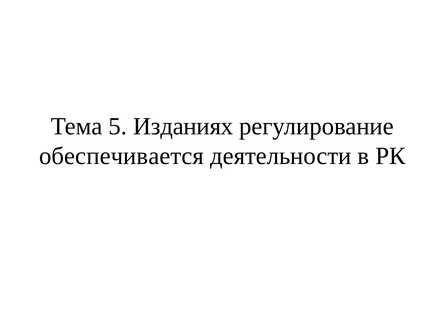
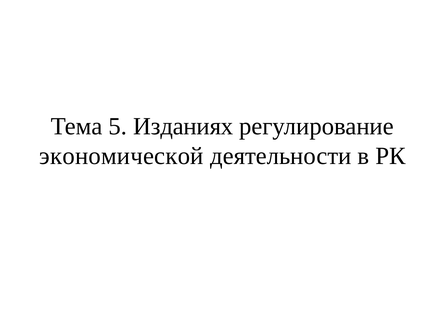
обеспечивается: обеспечивается -> экономической (121, 156)
